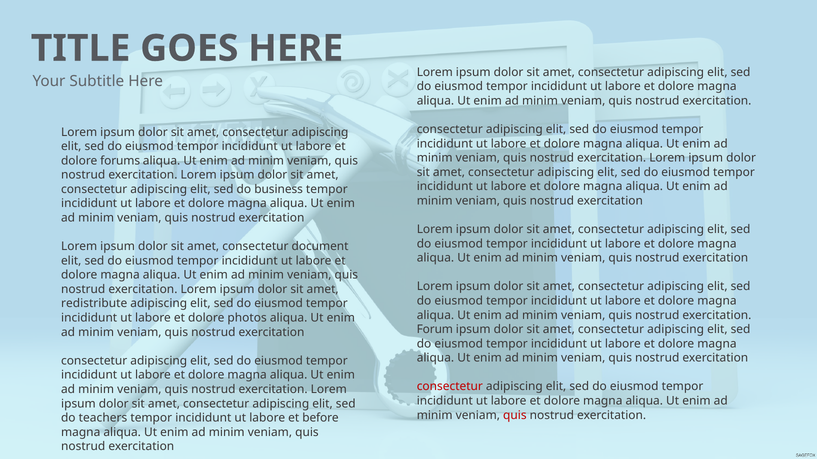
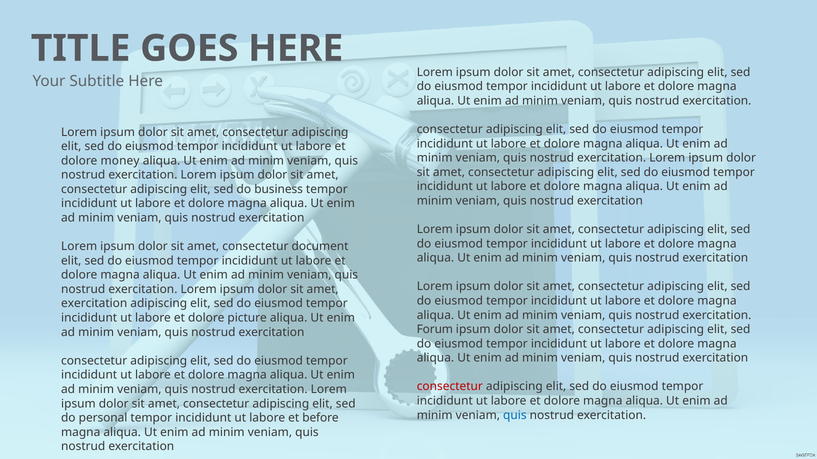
forums: forums -> money (120, 161)
redistribute: redistribute -> exercitation (94, 304)
photos: photos -> picture (247, 318)
quis colour: red -> blue (515, 416)
teachers: teachers -> personal (103, 418)
